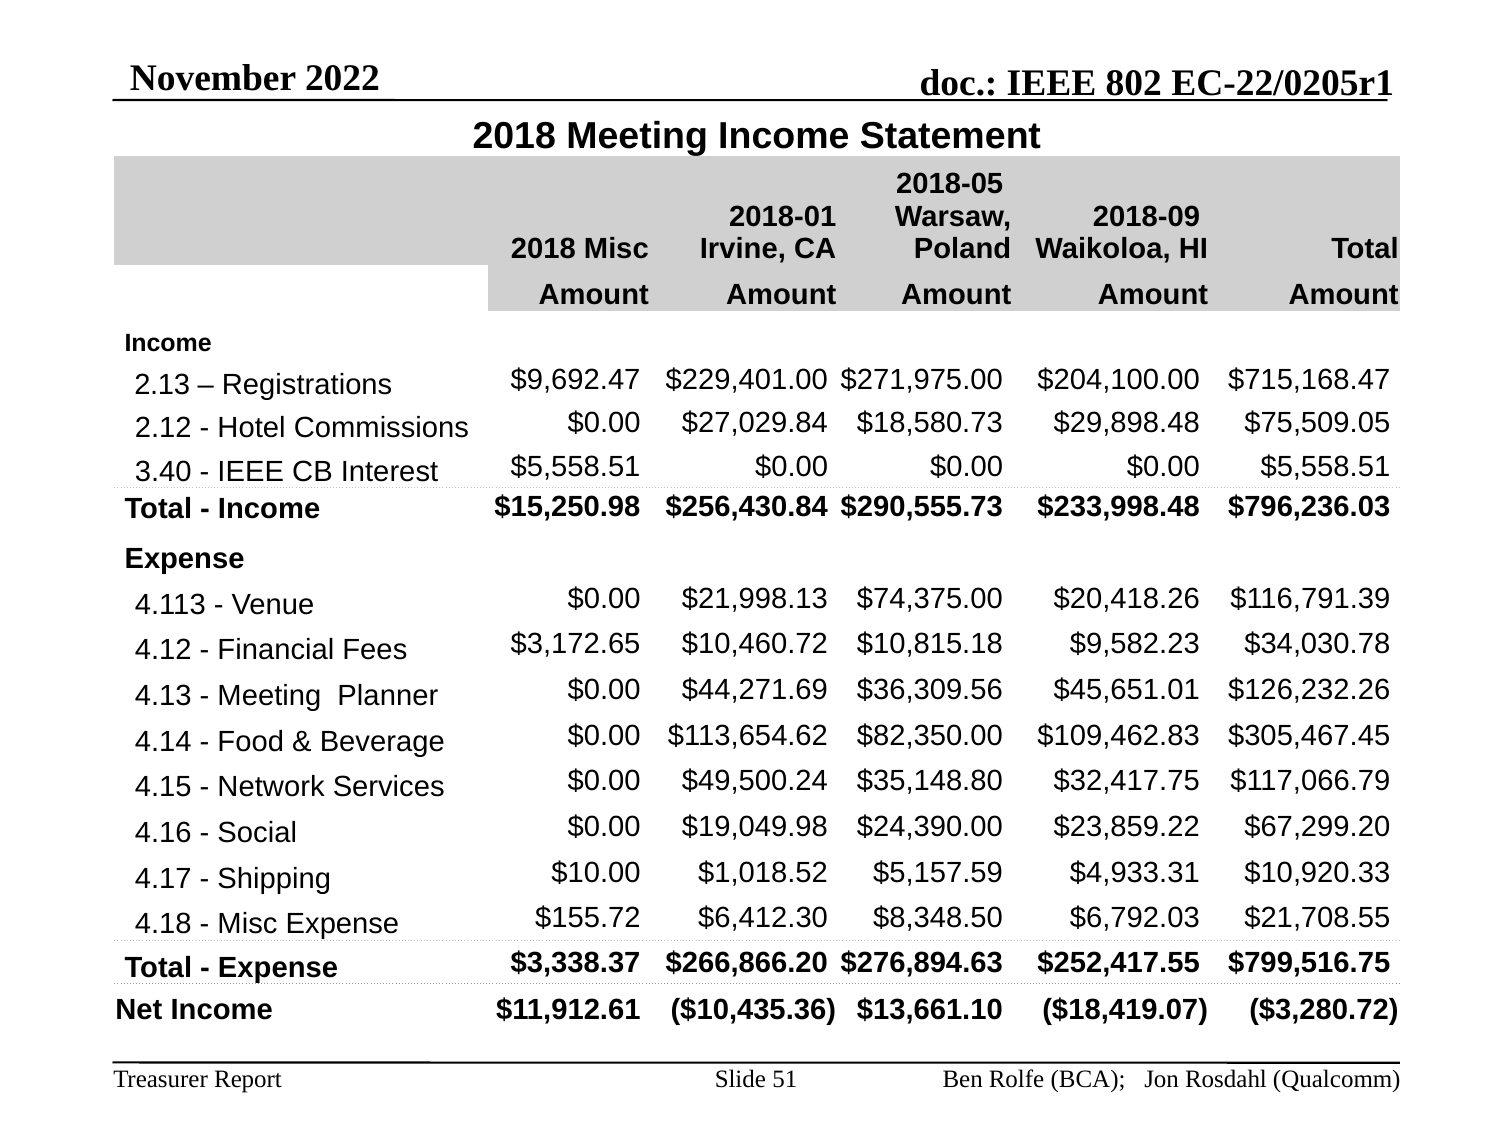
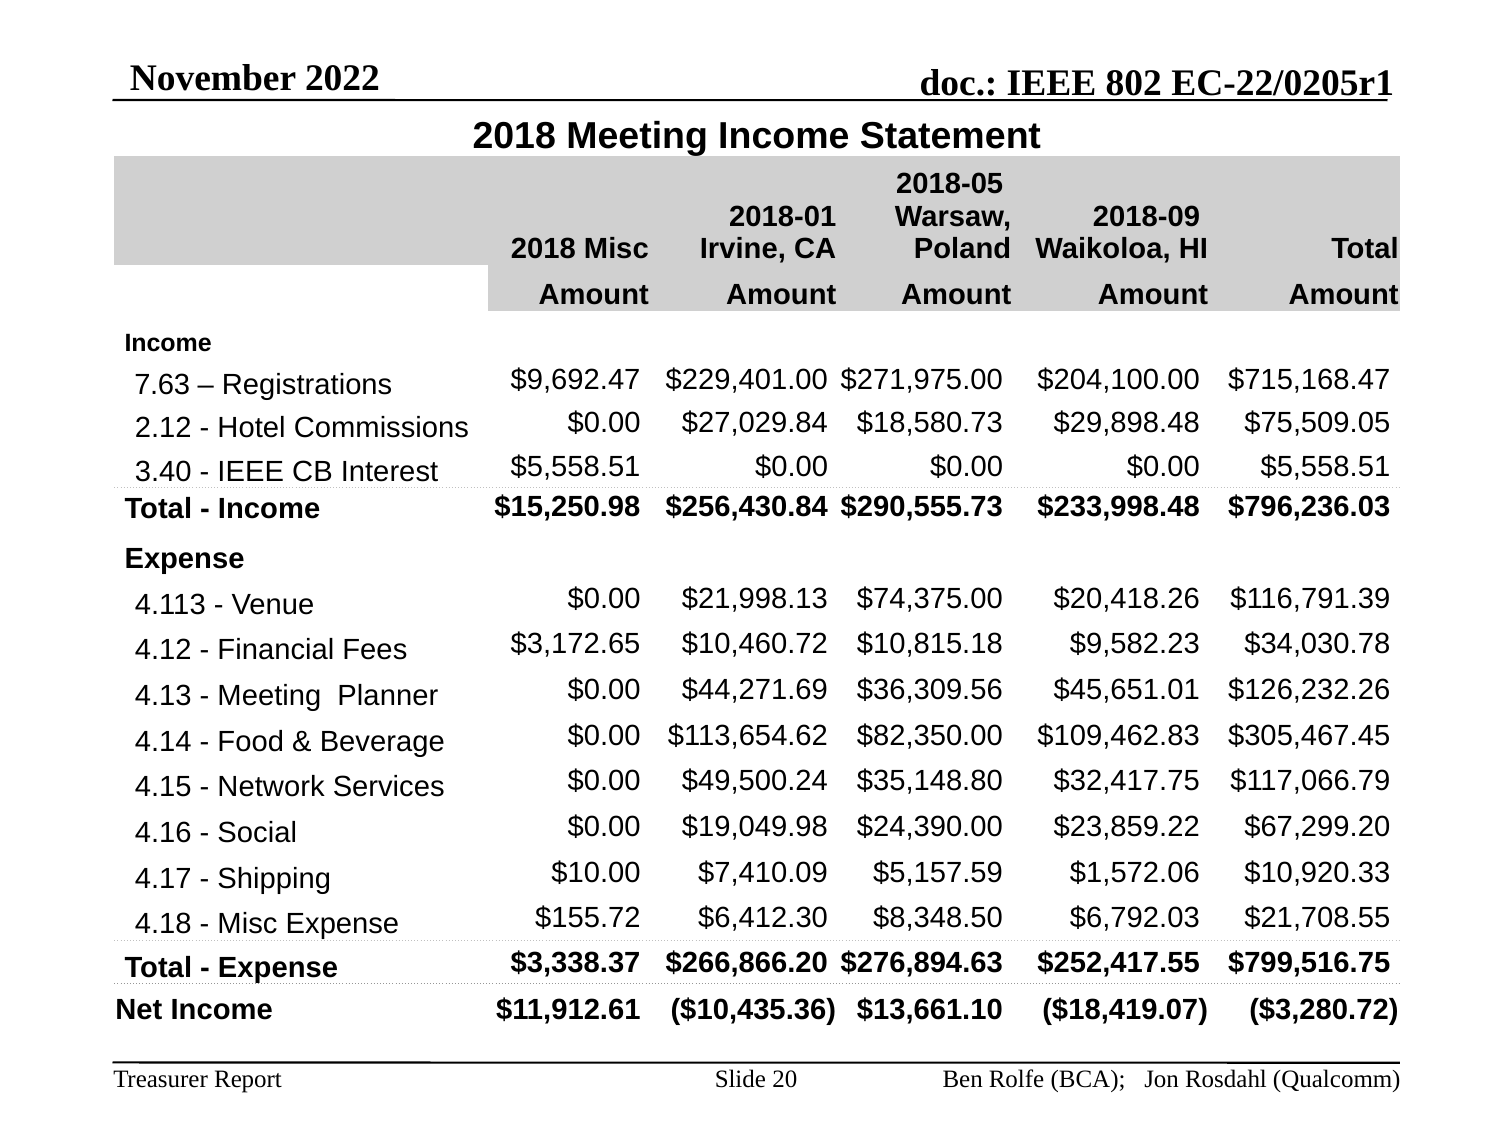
2.13: 2.13 -> 7.63 (162, 384)
$1,018.52: $1,018.52 -> $7,410.09 (763, 873)
$4,933.31: $4,933.31 -> $1,572.06 (1135, 873)
51: 51 -> 20 (785, 1079)
